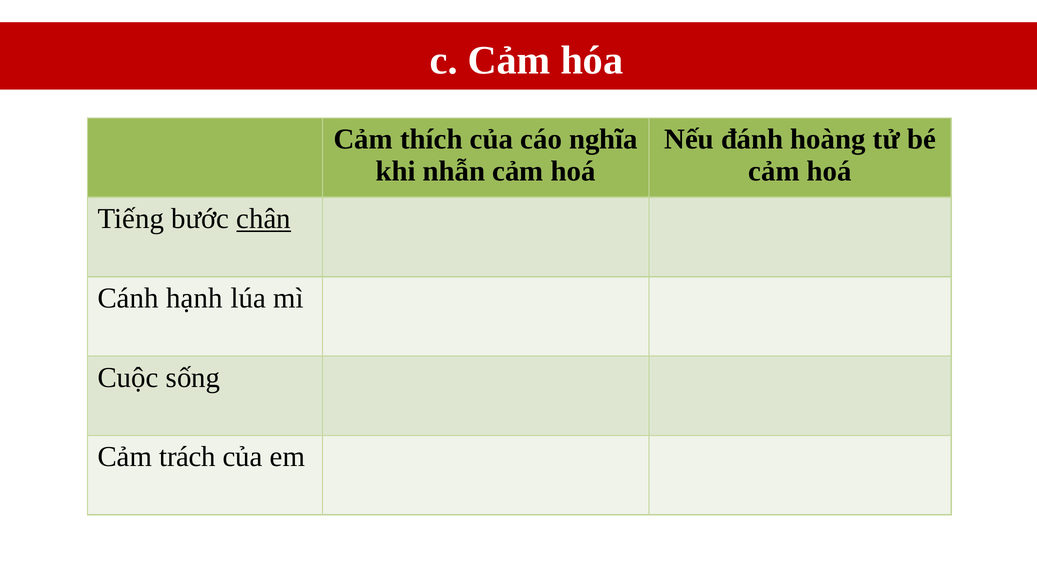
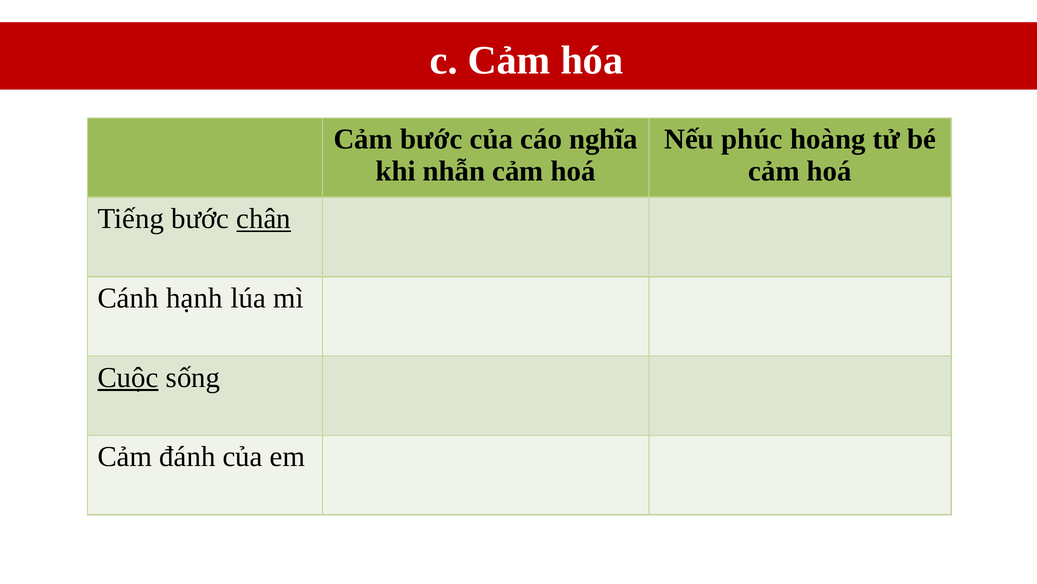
Cảm thích: thích -> bước (431, 139)
đánh: đánh -> phúc (752, 139)
Cuộc underline: none -> present (128, 377)
trách: trách -> đánh (187, 456)
